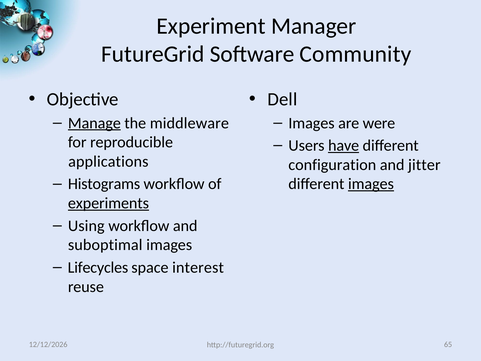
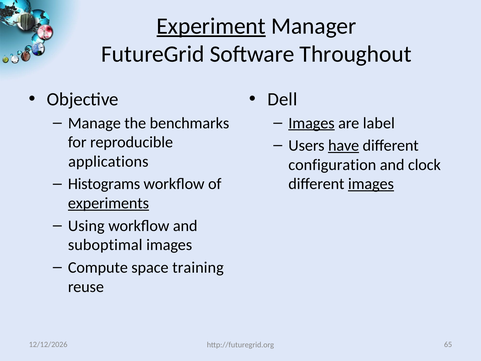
Experiment underline: none -> present (211, 26)
Community: Community -> Throughout (356, 54)
Manage underline: present -> none (94, 123)
middleware: middleware -> benchmarks (189, 123)
Images underline: none -> present (311, 123)
were: were -> label (379, 123)
jitter: jitter -> clock (424, 165)
Lifecycles: Lifecycles -> Compute (98, 267)
interest: interest -> training (198, 267)
